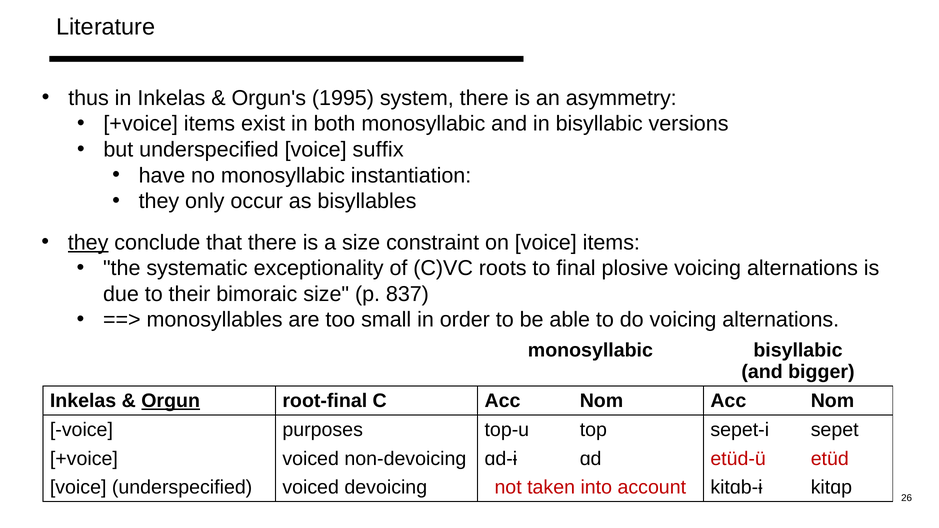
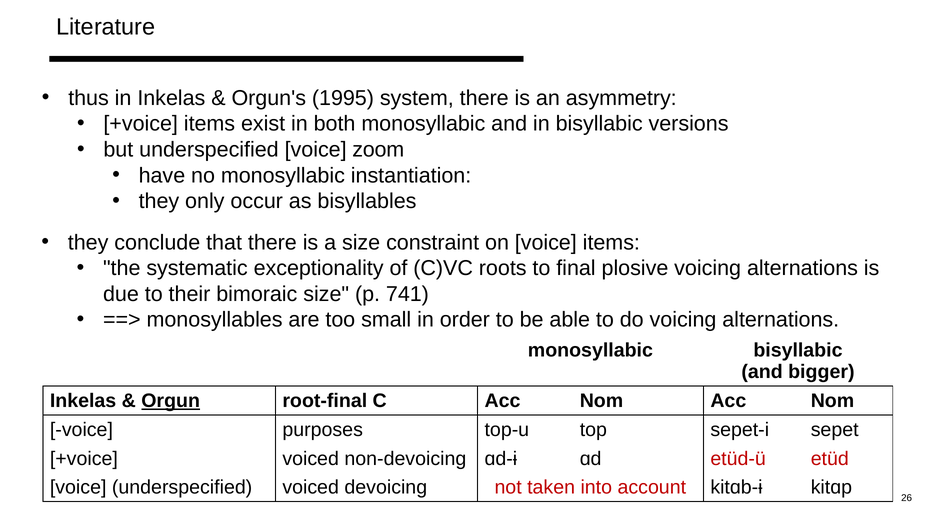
suffix: suffix -> zoom (378, 150)
they underline: present -> none (88, 242)
837: 837 -> 741 (407, 294)
